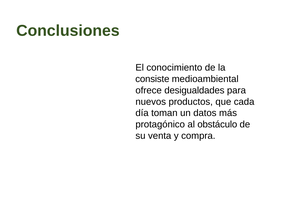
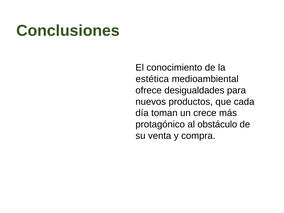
consiste: consiste -> estética (152, 79)
datos: datos -> crece (205, 113)
